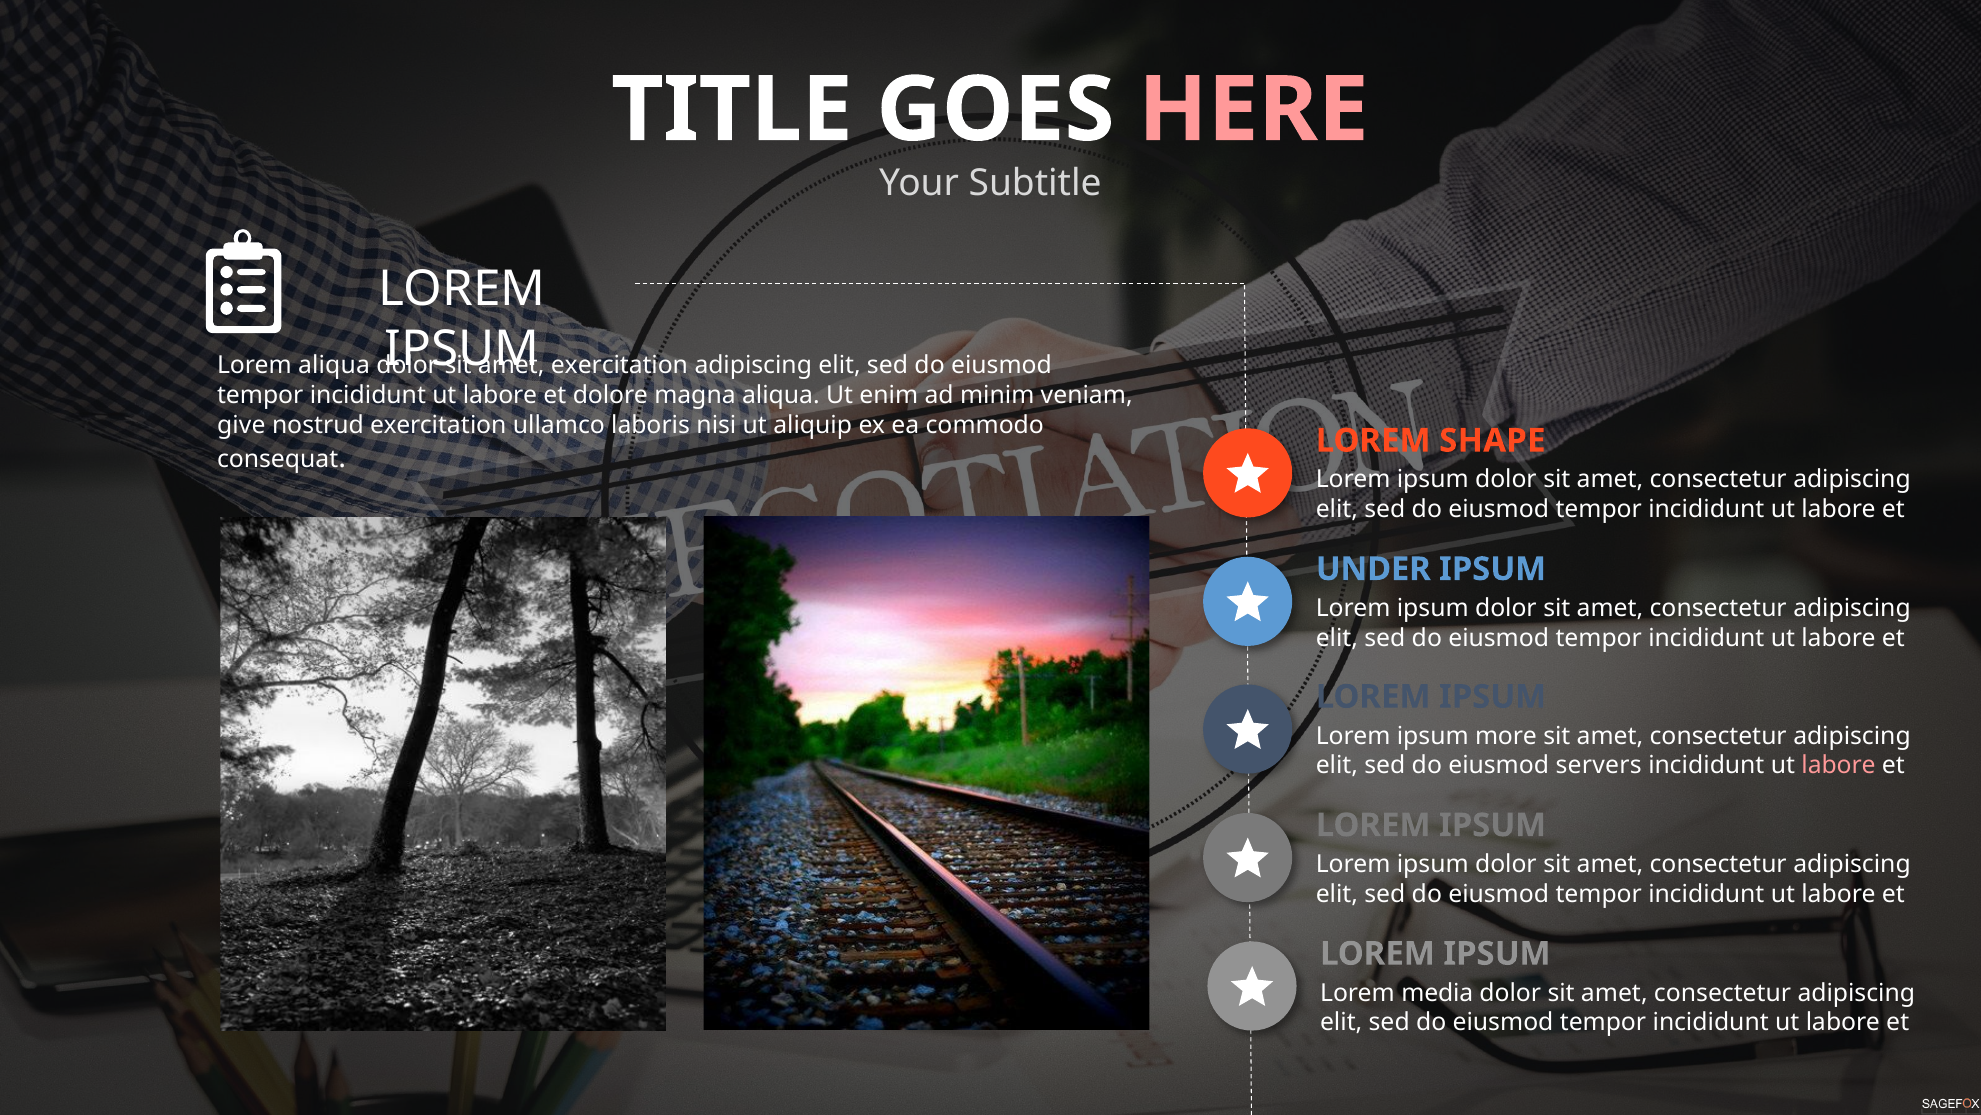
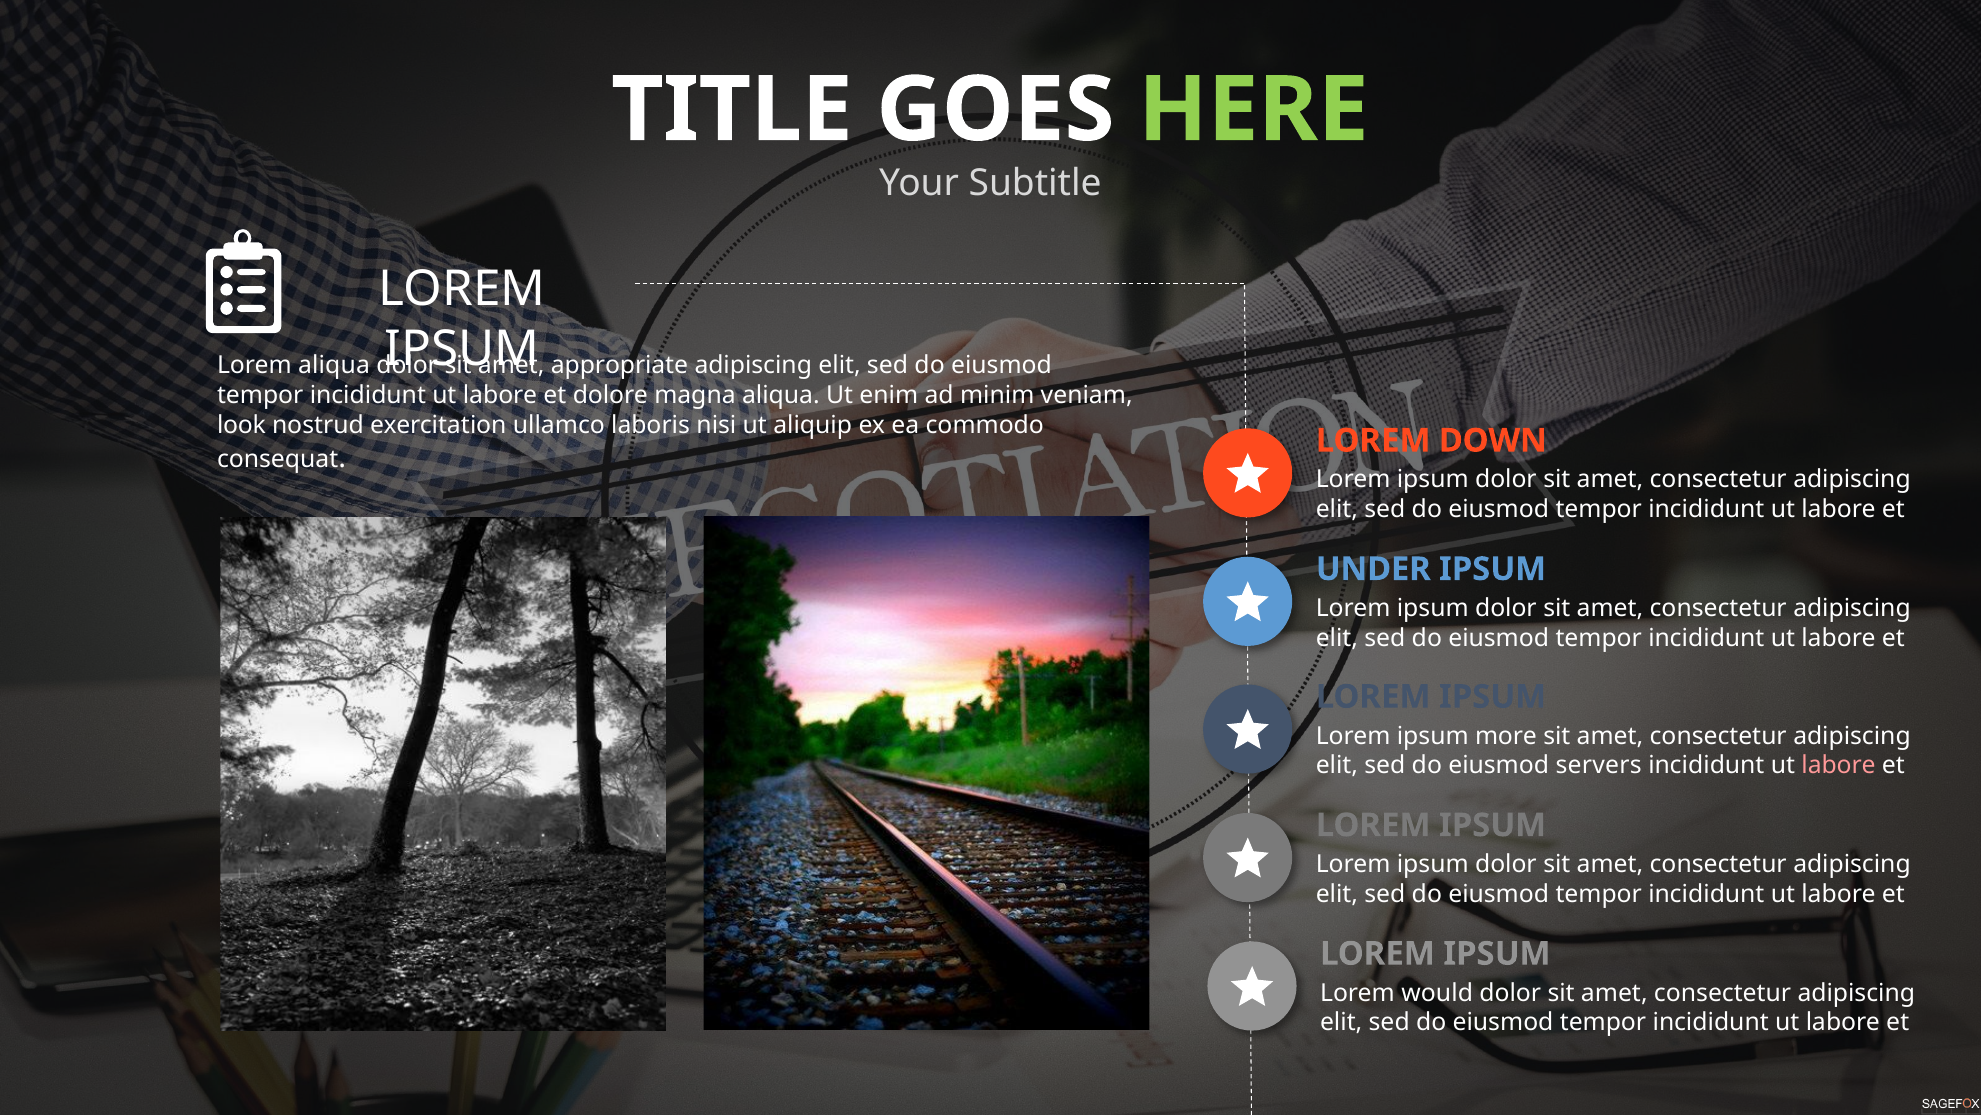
HERE colour: pink -> light green (1253, 110)
exercitation: exercitation -> appropriate (619, 366)
give: give -> look (242, 425)
SHAPE: SHAPE -> DOWN (1493, 440)
media: media -> would (1437, 992)
